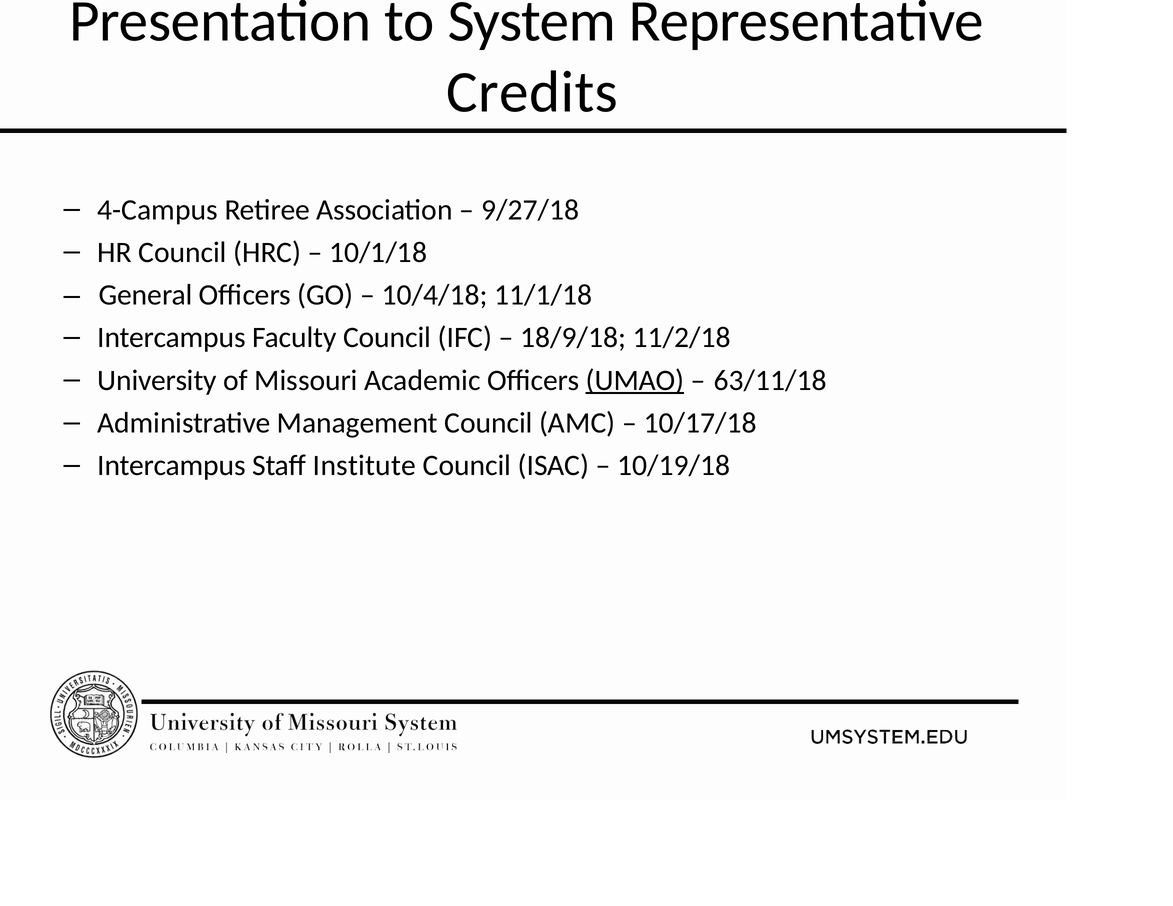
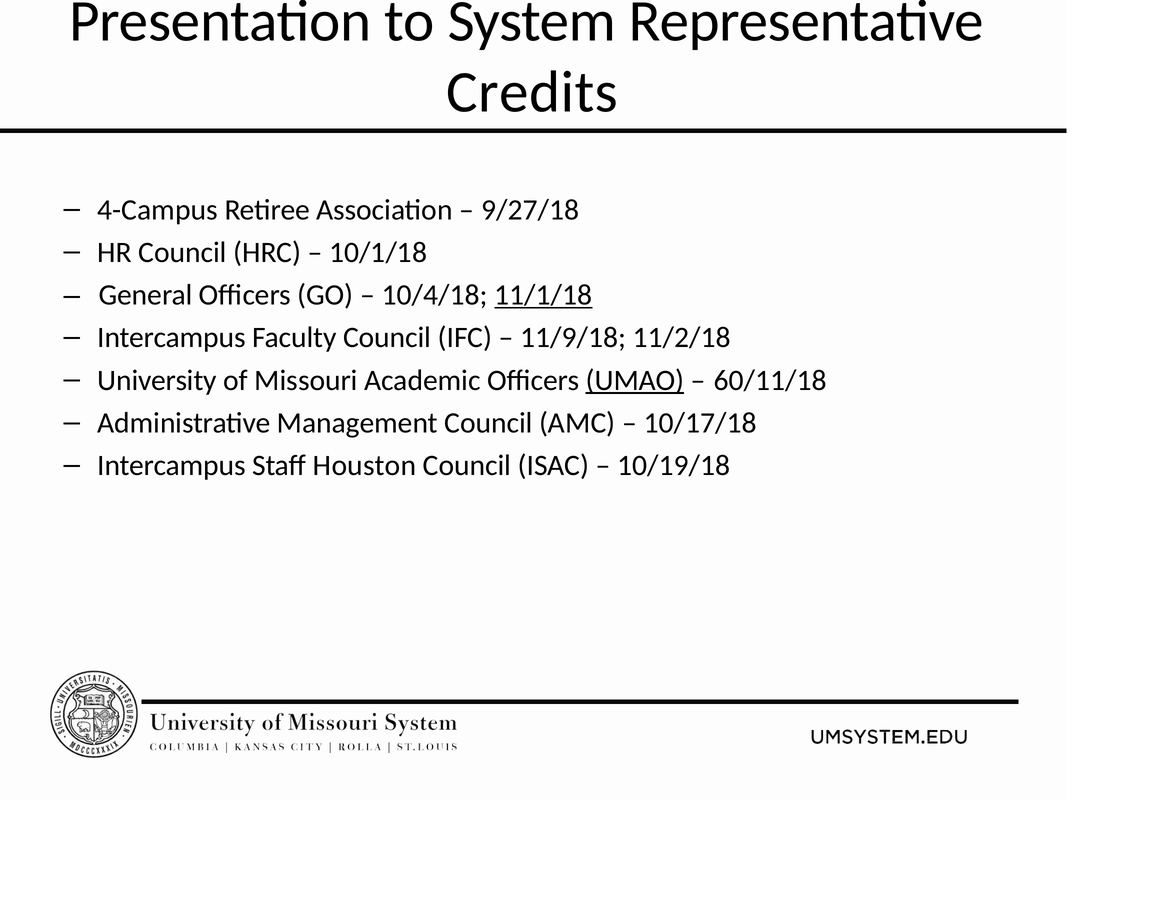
11/1/18 underline: none -> present (543, 295)
18/9/18: 18/9/18 -> 11/9/18 (573, 338)
63/11/18: 63/11/18 -> 60/11/18 (770, 380)
Institute: Institute -> Houston (365, 466)
